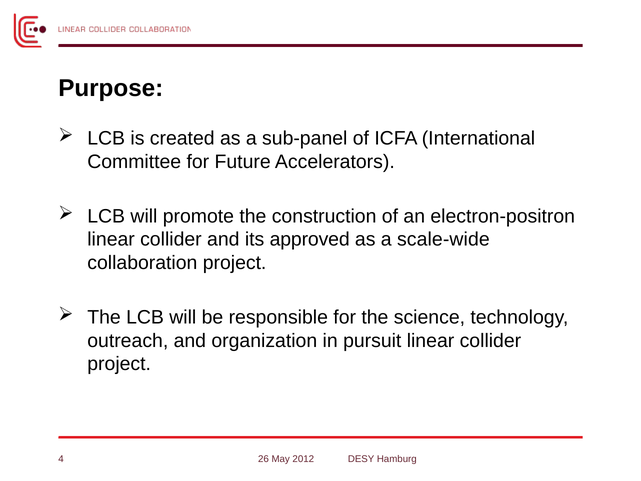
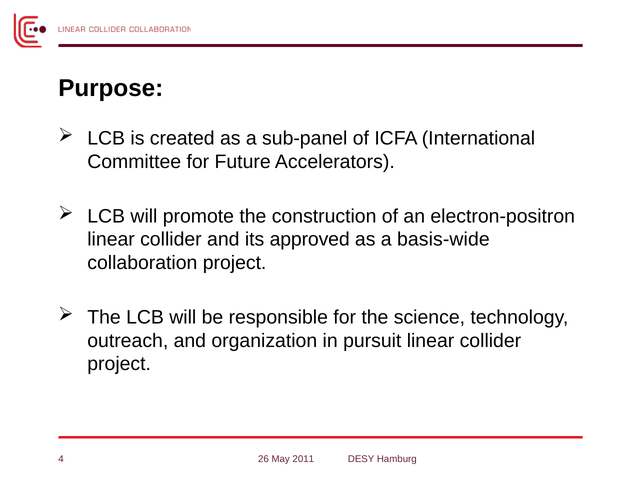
scale-wide: scale-wide -> basis-wide (443, 239)
2012: 2012 -> 2011 (303, 459)
